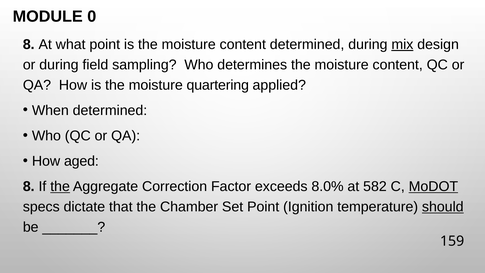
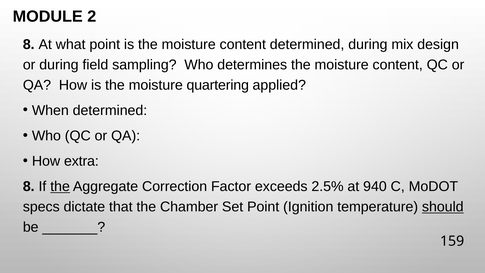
0: 0 -> 2 (92, 16)
mix underline: present -> none (402, 44)
aged: aged -> extra (81, 161)
8.0%: 8.0% -> 2.5% (328, 186)
582: 582 -> 940 (375, 186)
MoDOT underline: present -> none (433, 186)
